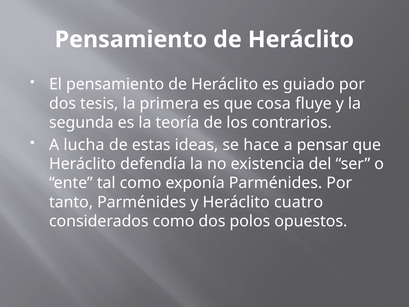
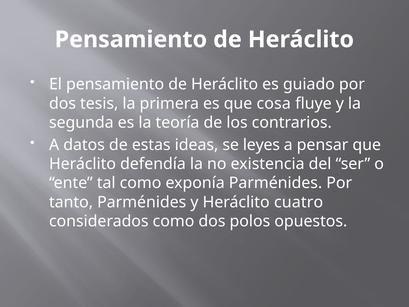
lucha: lucha -> datos (84, 145)
hace: hace -> leyes (261, 145)
